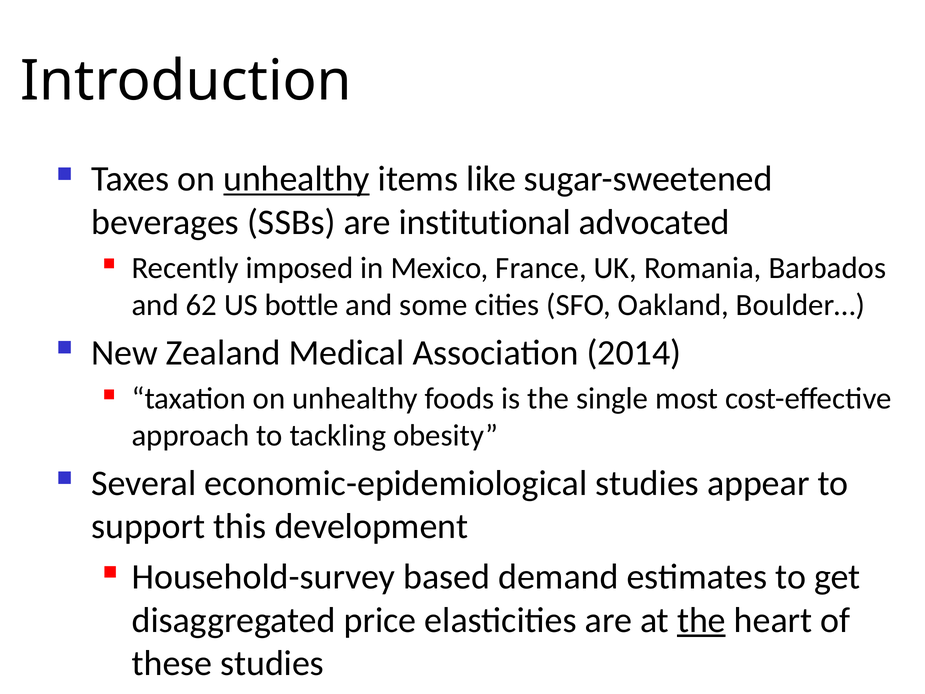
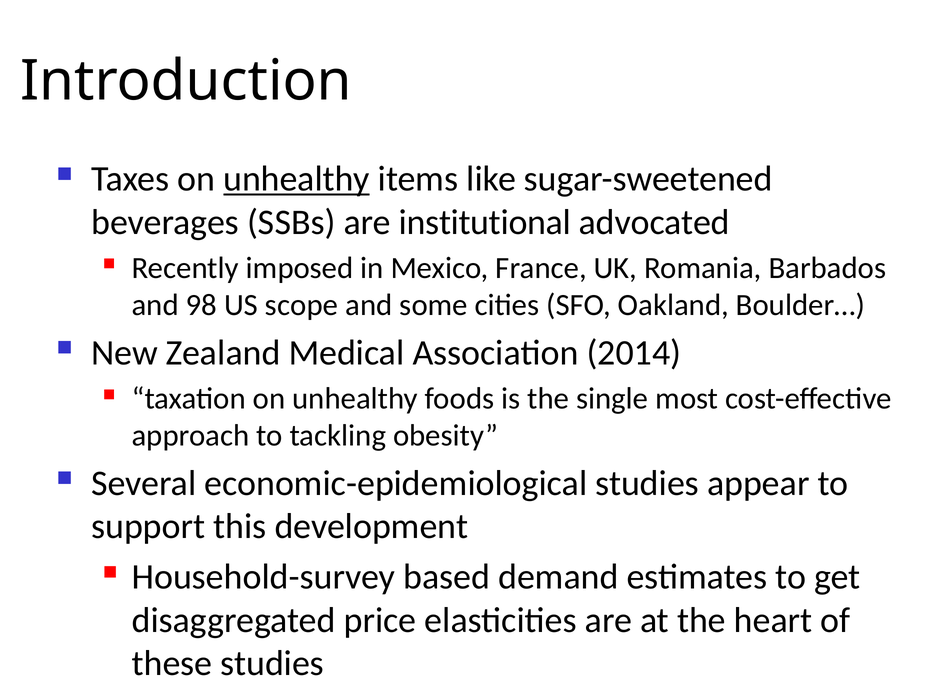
62: 62 -> 98 (201, 305)
bottle: bottle -> scope (302, 305)
the underline: present -> none (701, 620)
